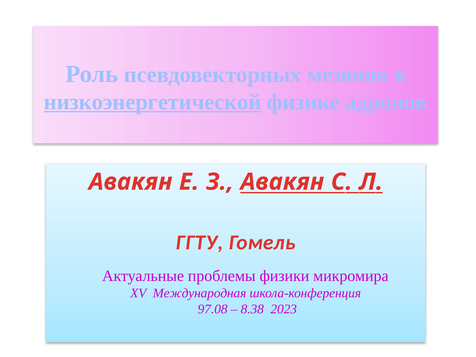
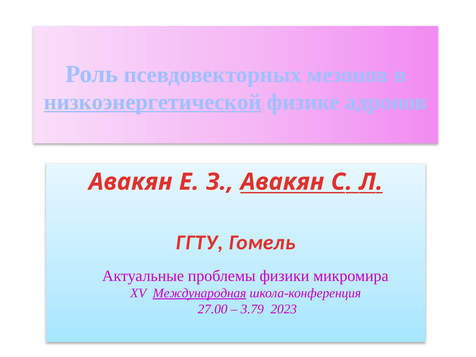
Международная underline: none -> present (200, 293)
97.08: 97.08 -> 27.00 (213, 309)
8.38: 8.38 -> 3.79 (252, 309)
